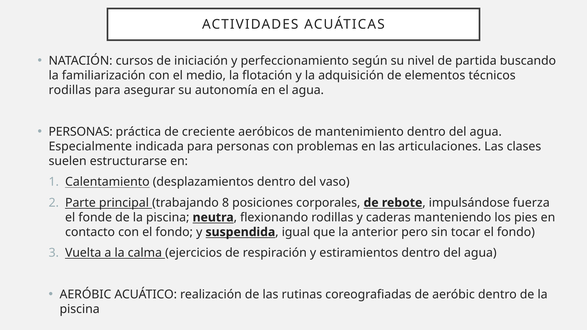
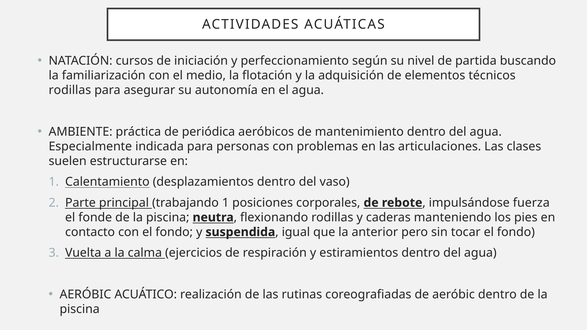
PERSONAS: PERSONAS -> AMBIENTE (81, 132)
creciente: creciente -> periódica (208, 132)
trabajando 8: 8 -> 1 (226, 203)
